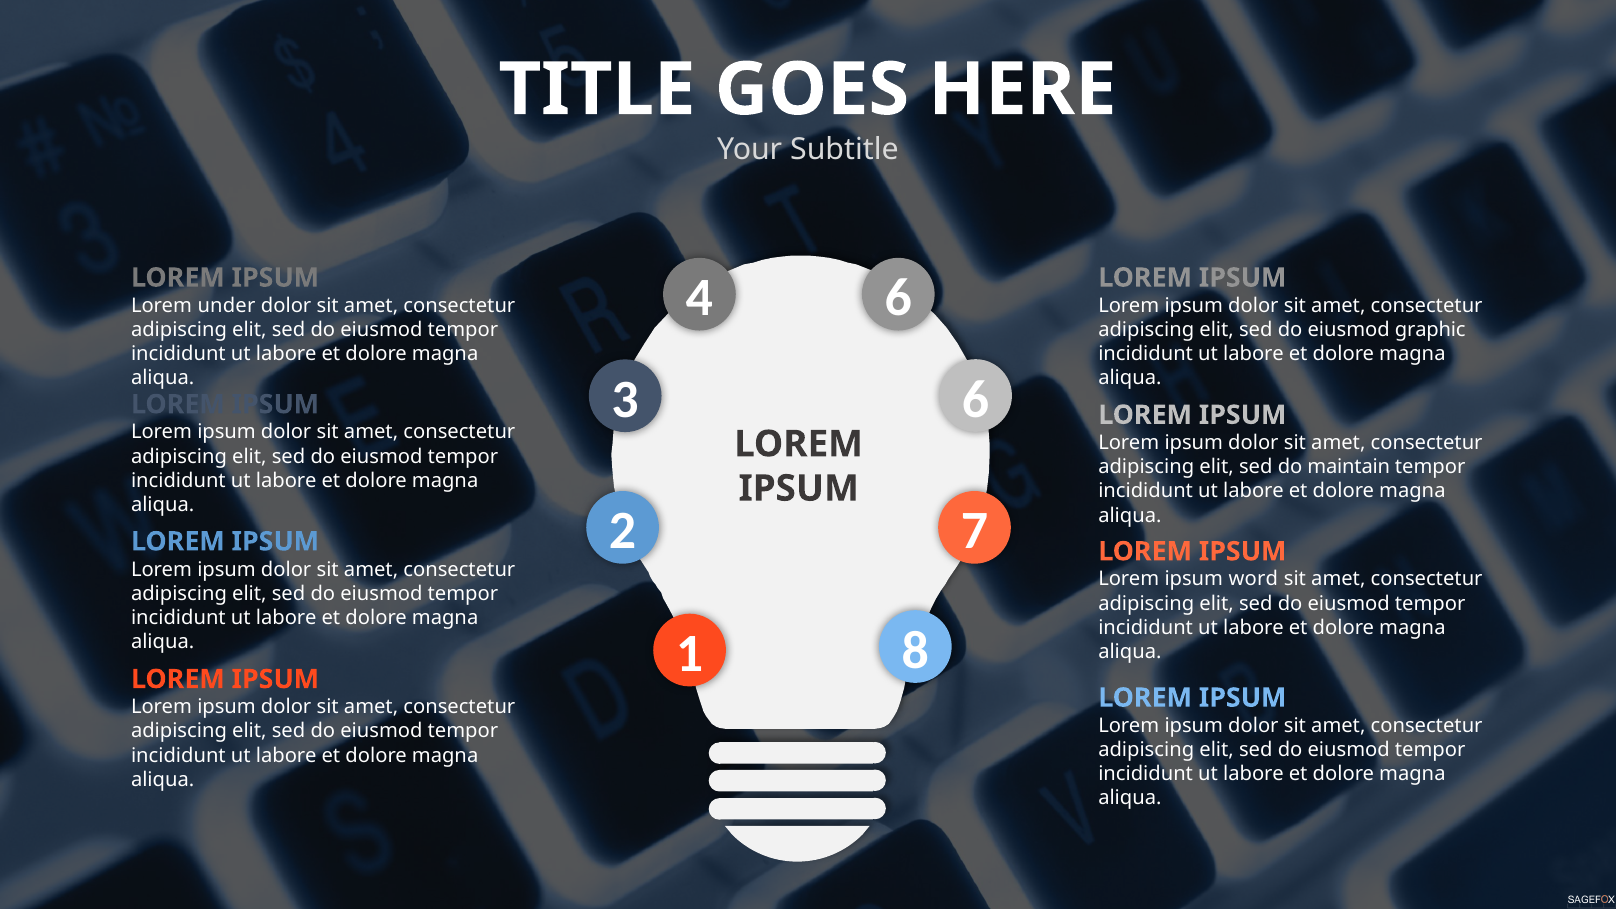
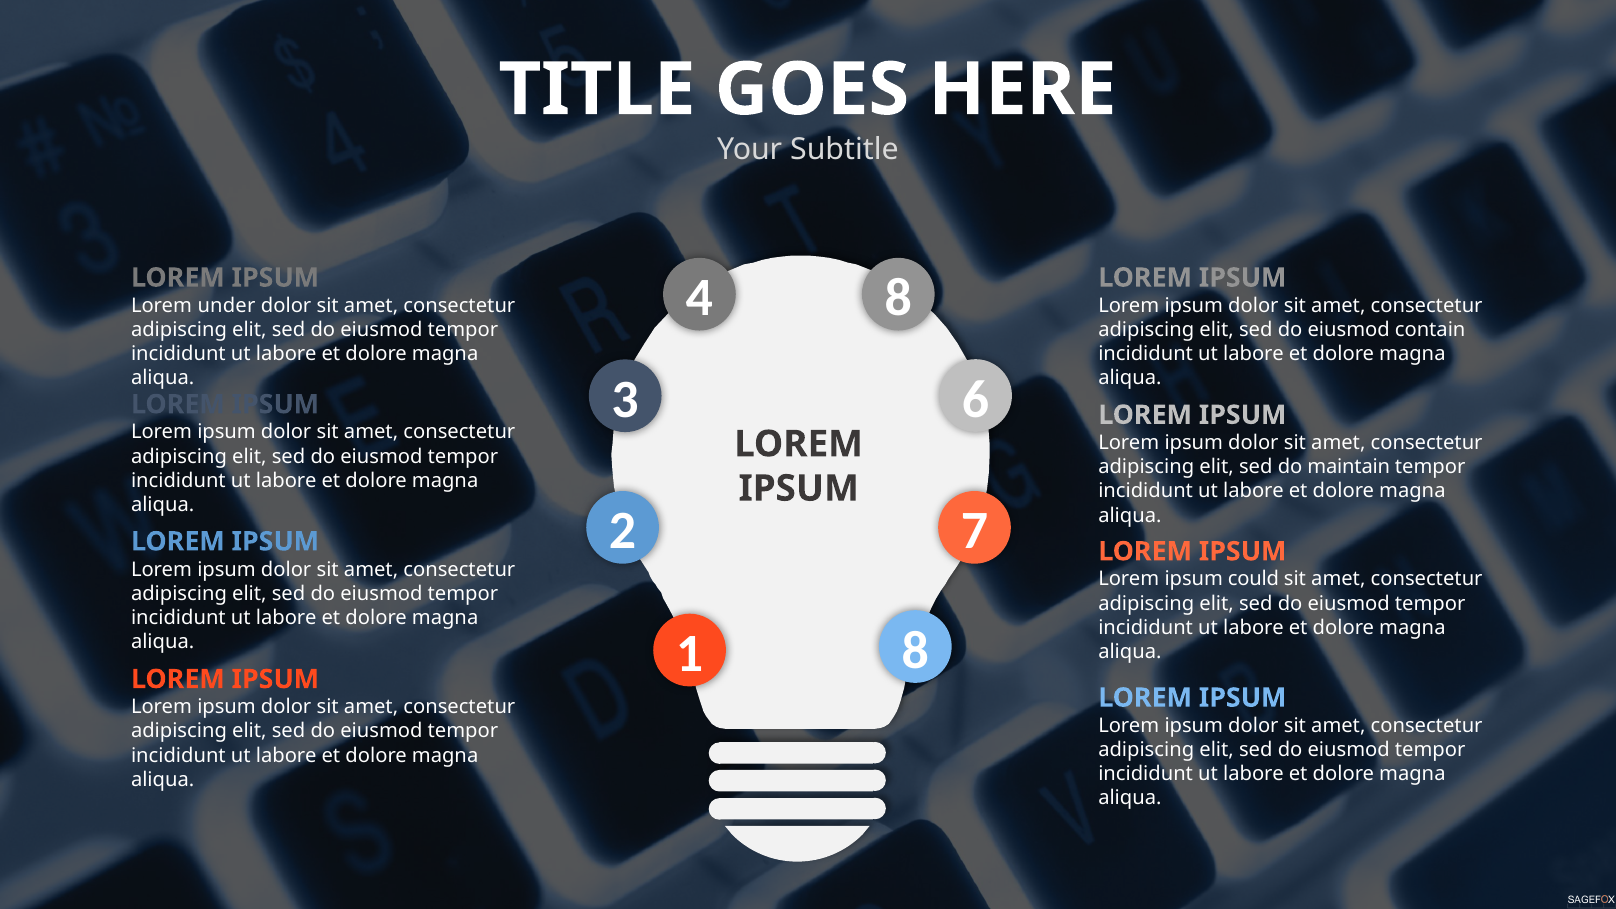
4 6: 6 -> 8 (898, 298)
graphic: graphic -> contain (1430, 330)
word: word -> could (1253, 579)
